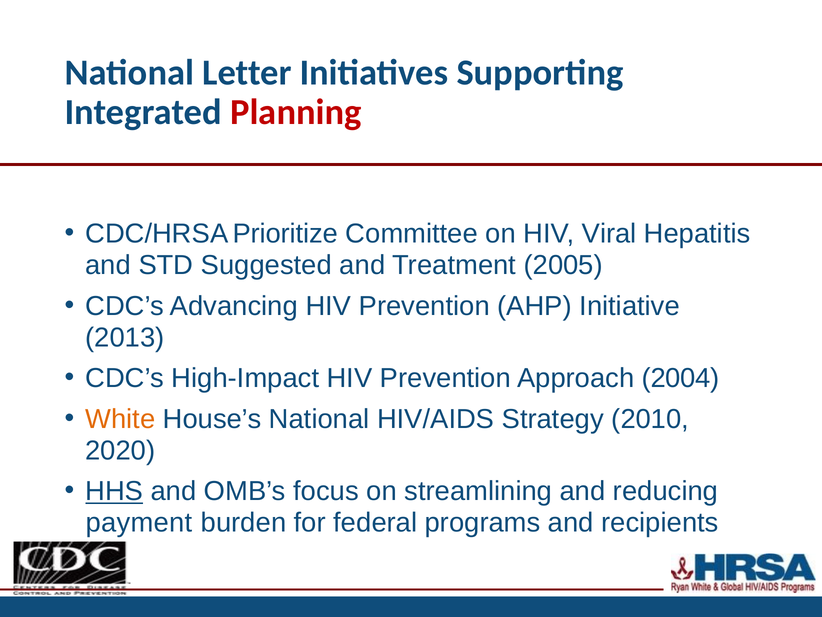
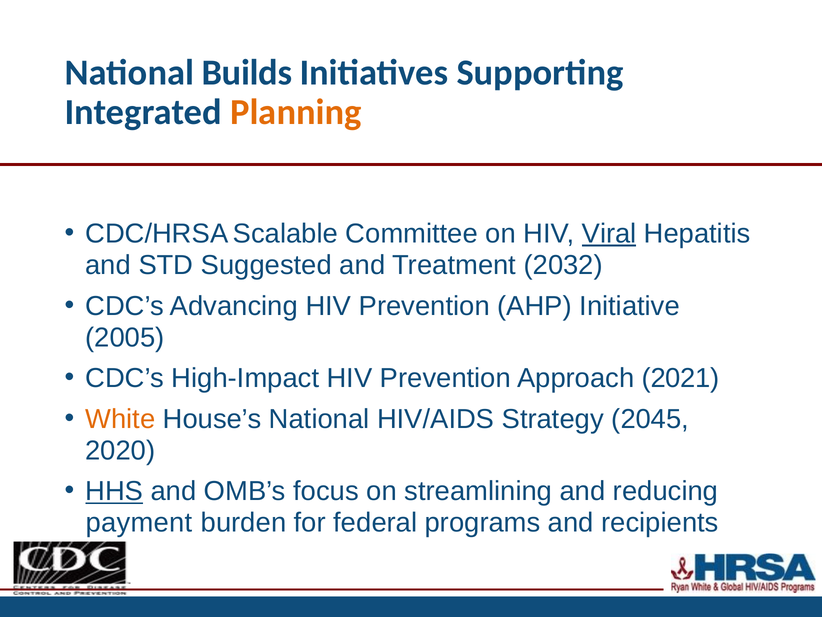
Letter: Letter -> Builds (247, 72)
Planning colour: red -> orange (296, 112)
Prioritize: Prioritize -> Scalable (285, 234)
Viral underline: none -> present (609, 234)
2005: 2005 -> 2032 (563, 265)
2013: 2013 -> 2005 (125, 337)
2004: 2004 -> 2021 (681, 378)
2010: 2010 -> 2045 (650, 419)
